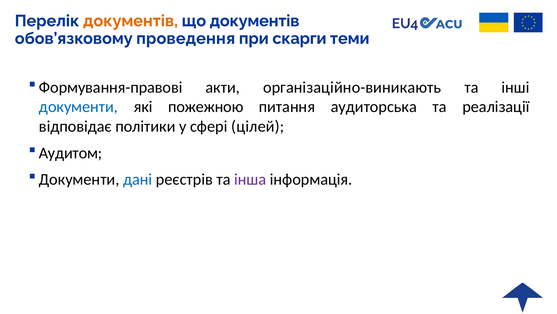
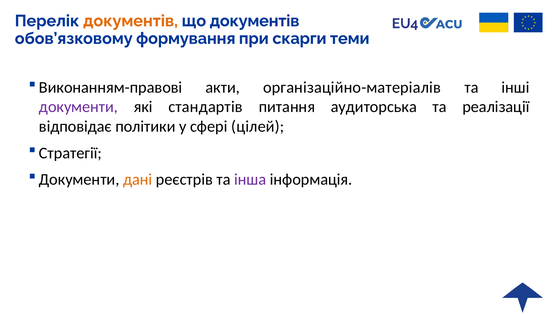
проведення: проведення -> формування (186, 38)
Формування-правові: Формування-правові -> Виконанням-правові (111, 87)
організаційно-виникають: організаційно-виникають -> організаційно-матеріалів (352, 87)
документи colour: blue -> purple (78, 107)
пожежною: пожежною -> стандартів (206, 107)
Аудитом: Аудитом -> Стратегії (70, 153)
дані colour: blue -> orange (138, 179)
